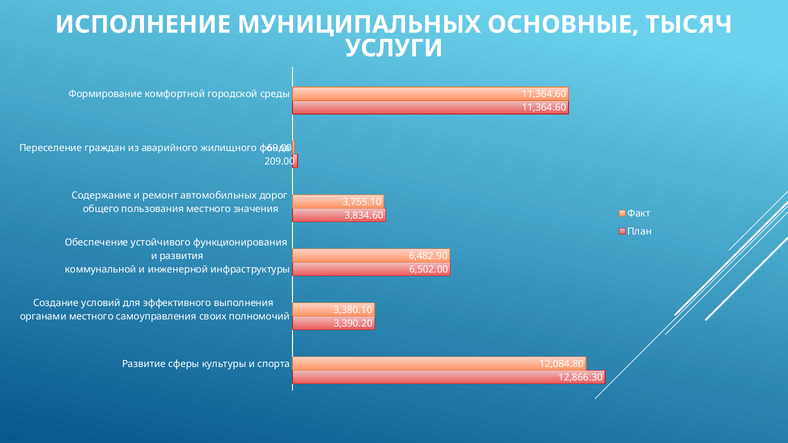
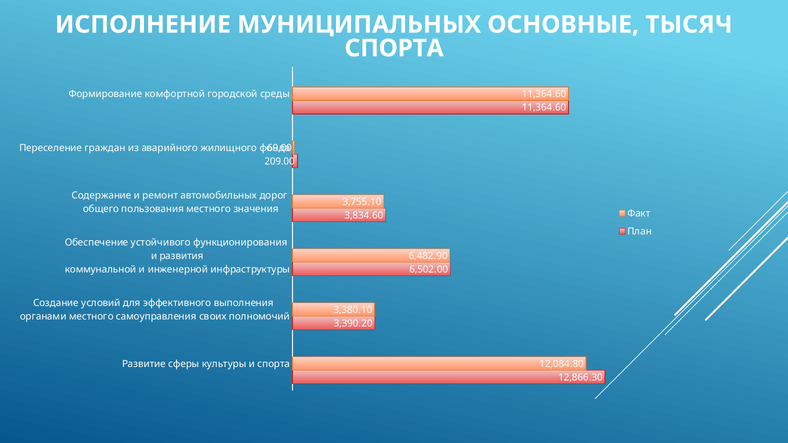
УСЛУГИ: УСЛУГИ -> СПОРТА (394, 48)
